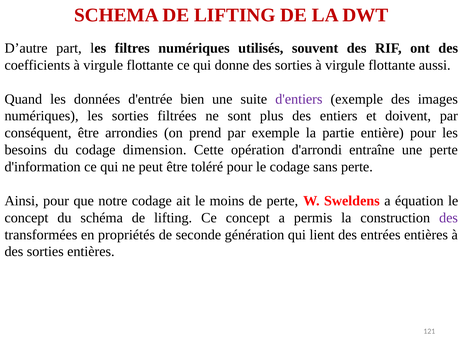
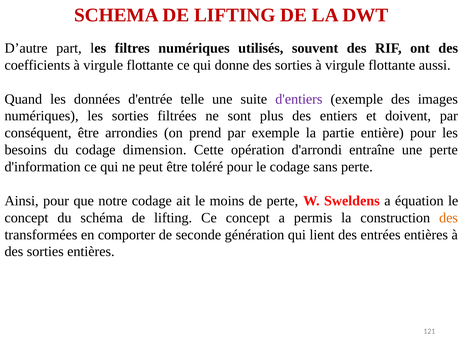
bien: bien -> telle (192, 99)
des colour: purple -> orange (449, 218)
propriétés: propriétés -> comporter (127, 235)
